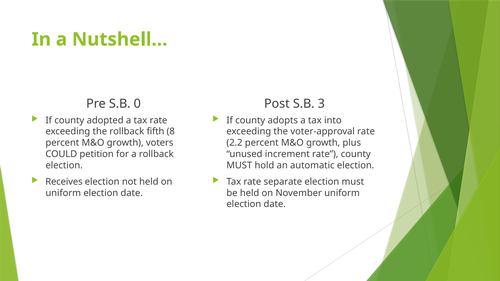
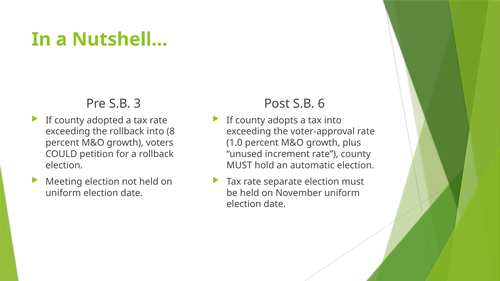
0: 0 -> 3 (137, 104)
3: 3 -> 6 (321, 104)
rollback fifth: fifth -> into (155, 132)
2.2: 2.2 -> 1.0 (235, 143)
Receives: Receives -> Meeting (64, 182)
